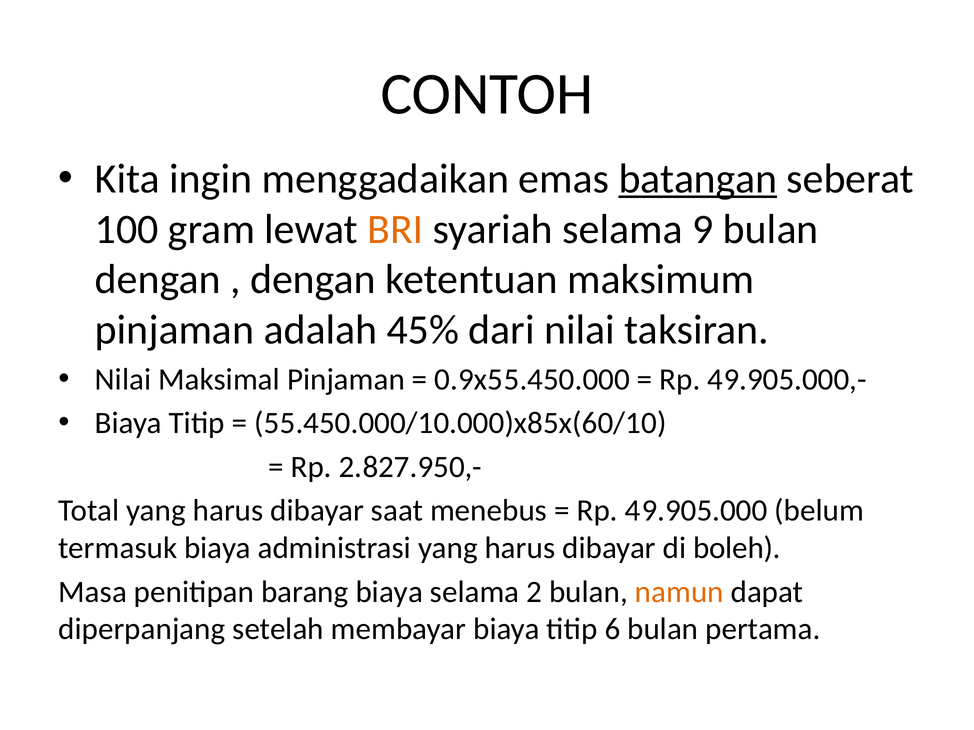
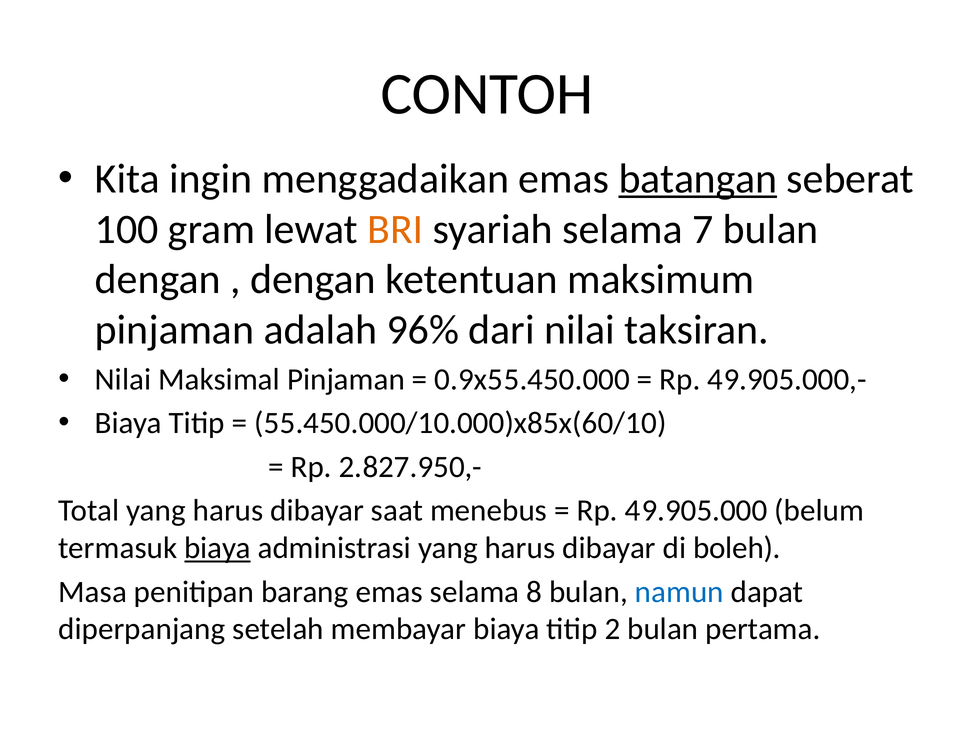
9: 9 -> 7 (703, 229)
45%: 45% -> 96% (423, 330)
biaya underline: none -> present (218, 548)
barang biaya: biaya -> emas (389, 592)
2: 2 -> 8 (534, 592)
namun colour: orange -> blue (679, 592)
6: 6 -> 2 (612, 629)
